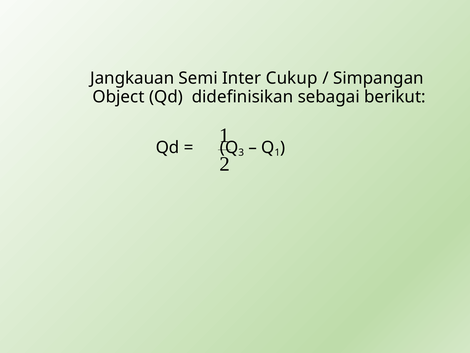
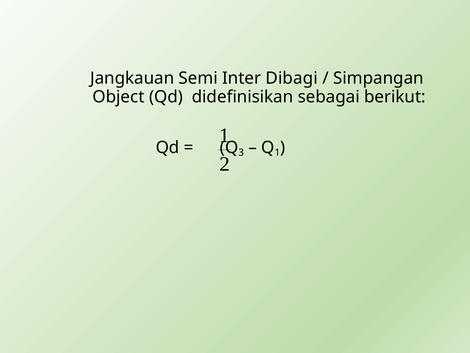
Cukup: Cukup -> Dibagi (292, 78)
